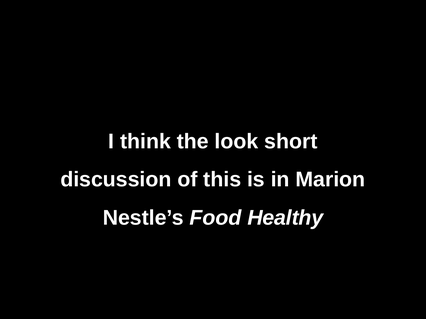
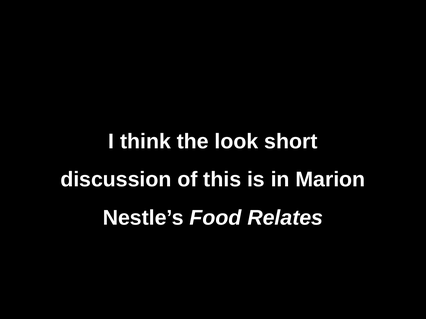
Healthy: Healthy -> Relates (285, 218)
